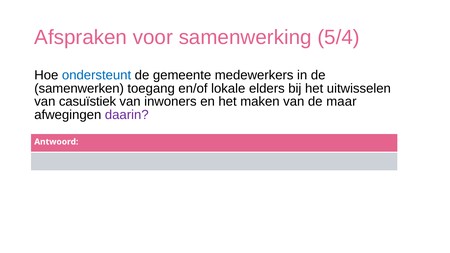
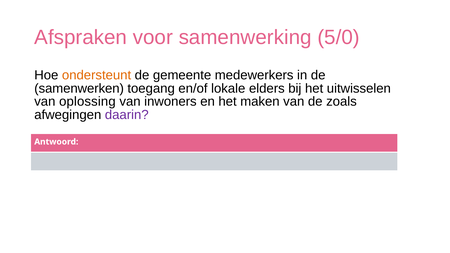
5/4: 5/4 -> 5/0 (339, 37)
ondersteunt colour: blue -> orange (97, 75)
casuïstiek: casuïstiek -> oplossing (87, 102)
maar: maar -> zoals (341, 102)
